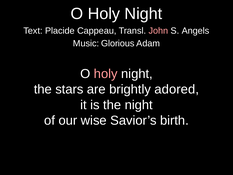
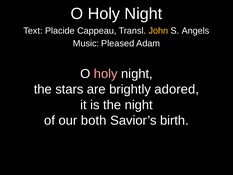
John colour: pink -> yellow (158, 31)
Glorious: Glorious -> Pleased (118, 43)
wise: wise -> both (94, 120)
